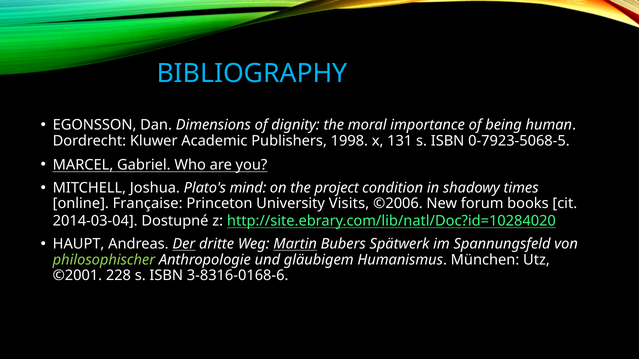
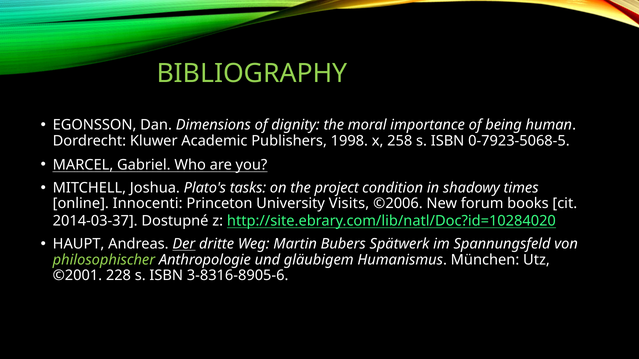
BIBLIOGRAPHY colour: light blue -> light green (252, 74)
131: 131 -> 258 (400, 141)
mind: mind -> tasks (248, 188)
Française: Française -> Innocenti (148, 204)
2014-03-04: 2014-03-04 -> 2014-03-37 (95, 221)
Martin underline: present -> none (295, 244)
3-8316-0168-6: 3-8316-0168-6 -> 3-8316-8905-6 (238, 276)
